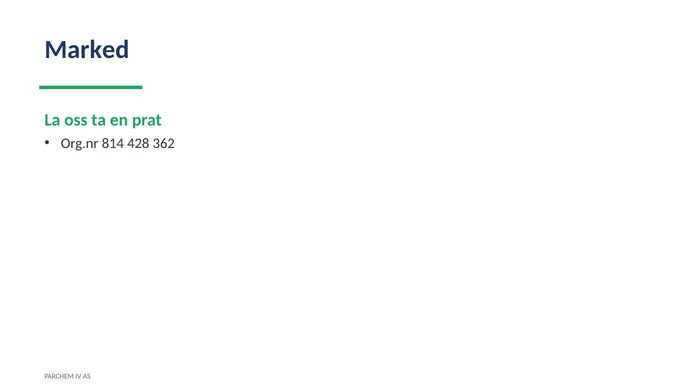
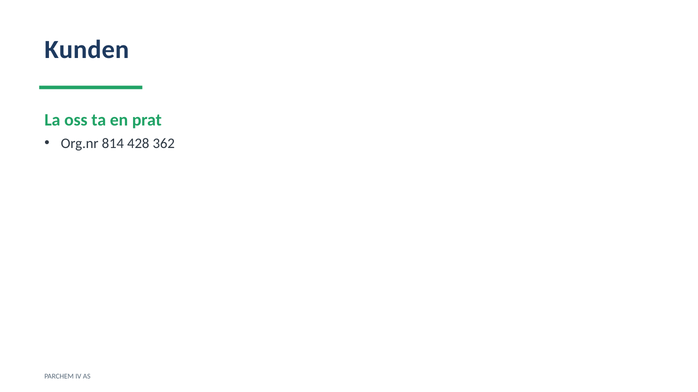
Marked: Marked -> Kunden (87, 50)
